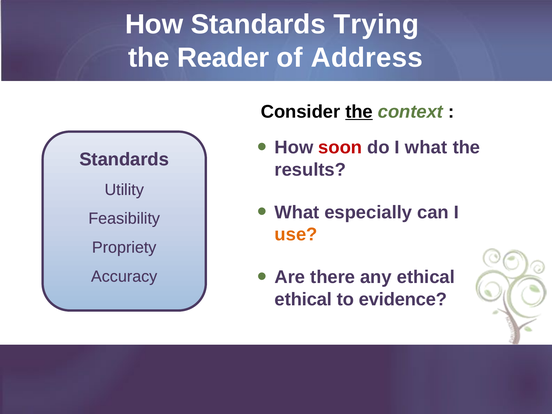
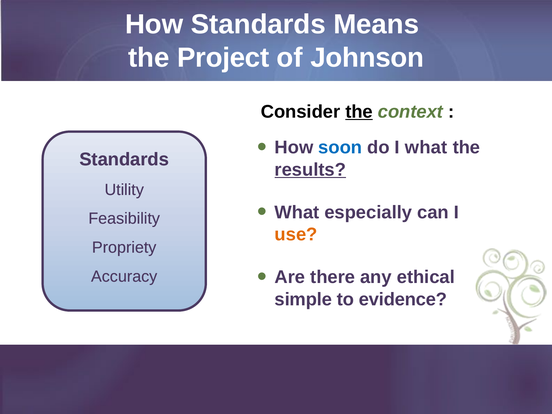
Trying: Trying -> Means (376, 24)
Reader: Reader -> Project (223, 58)
Address: Address -> Johnson (367, 58)
soon colour: red -> blue (340, 147)
results underline: none -> present (310, 170)
ethical: ethical -> simple (303, 299)
